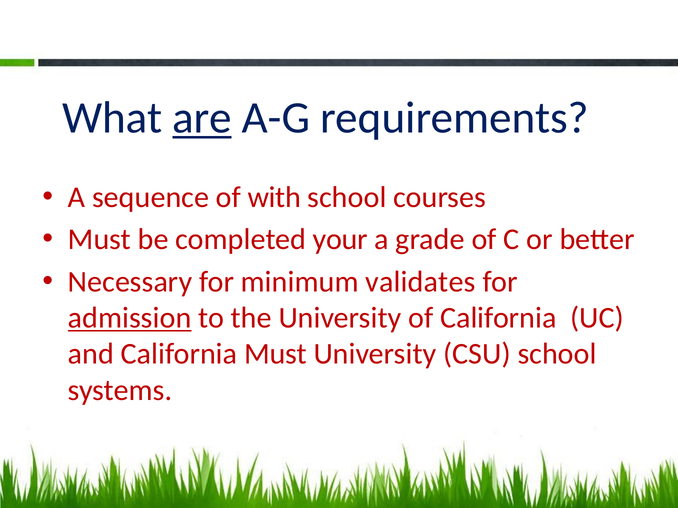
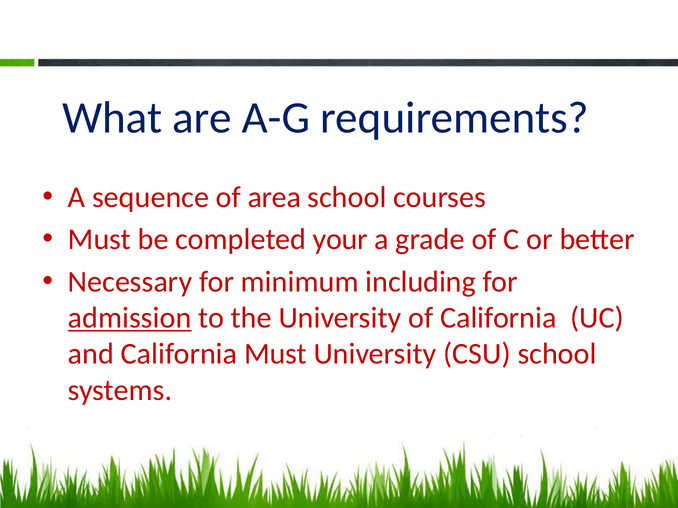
are underline: present -> none (202, 118)
with: with -> area (274, 198)
validates: validates -> including (421, 282)
